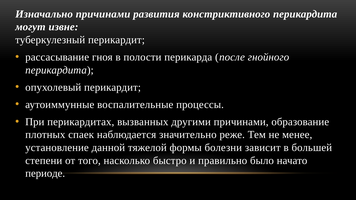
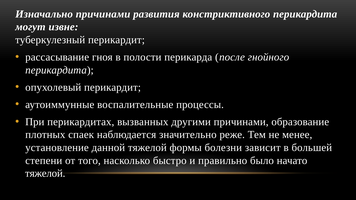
периоде: периоде -> тяжелой (45, 174)
